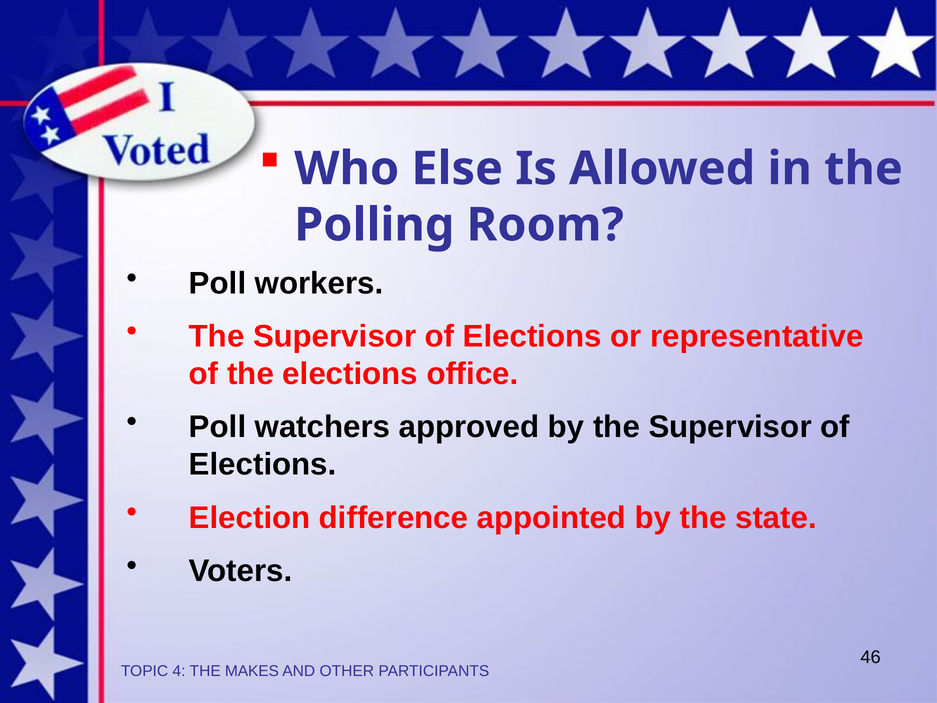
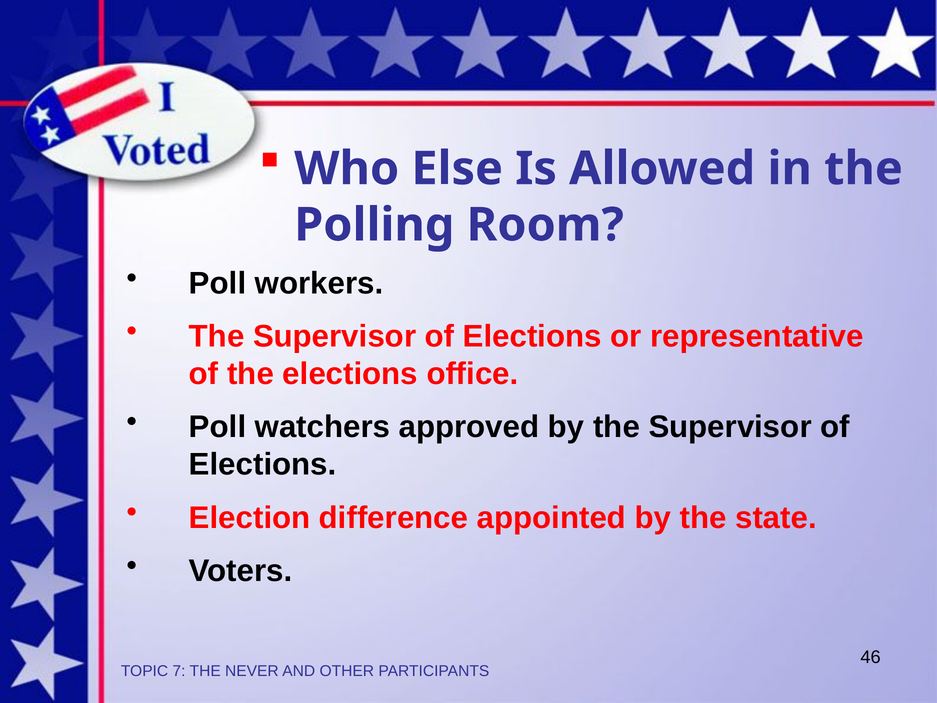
4: 4 -> 7 (179, 671)
MAKES: MAKES -> NEVER (252, 671)
